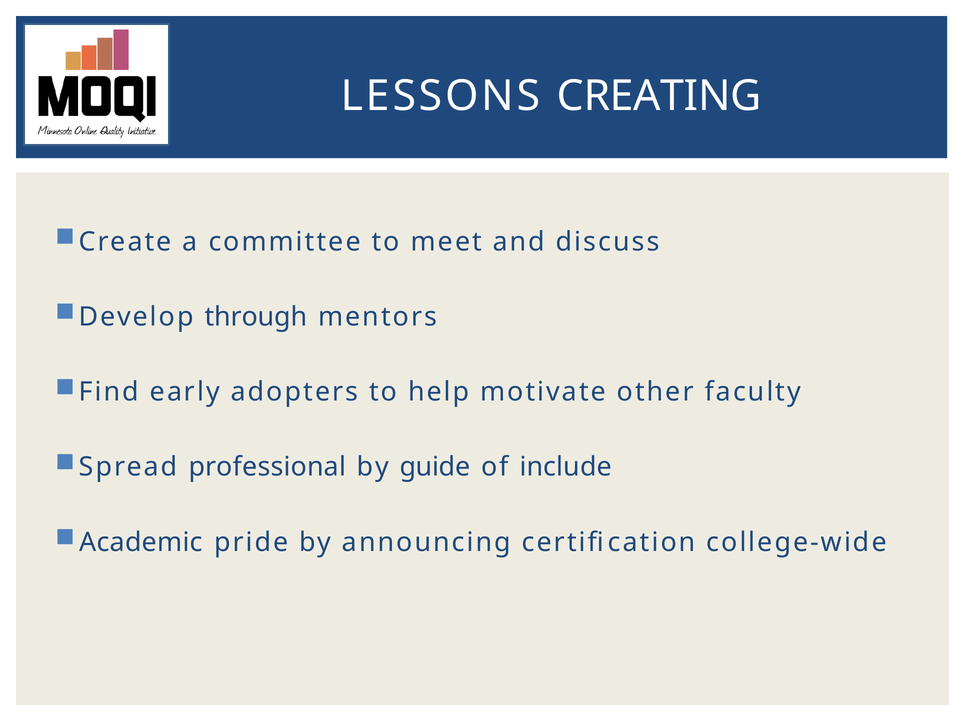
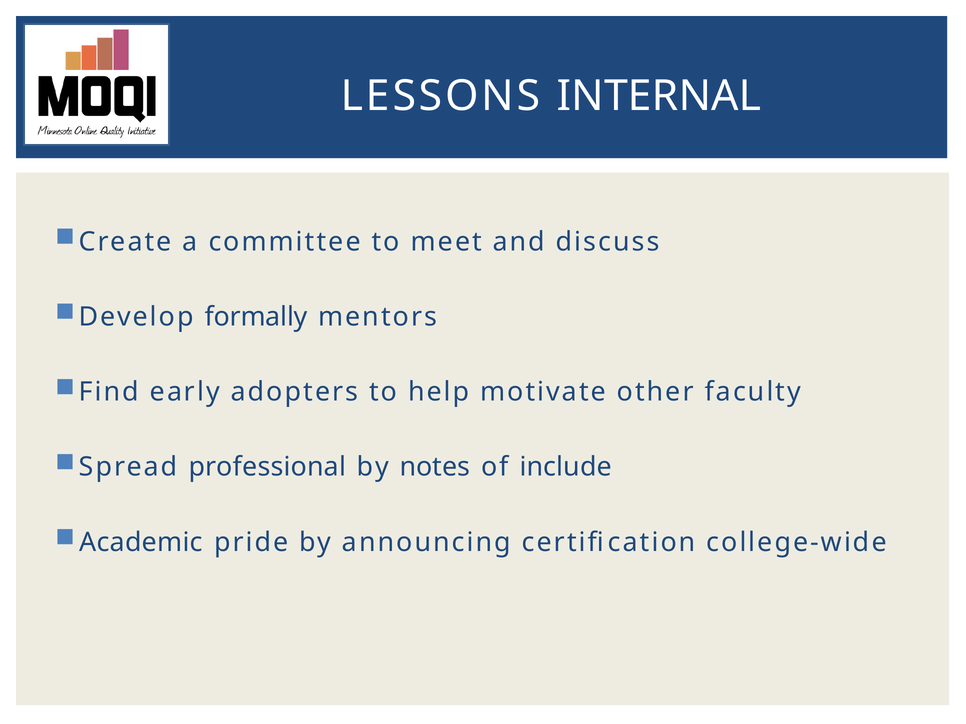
CREATING: CREATING -> INTERNAL (659, 96)
through: through -> formally (256, 317)
guide: guide -> notes (435, 467)
